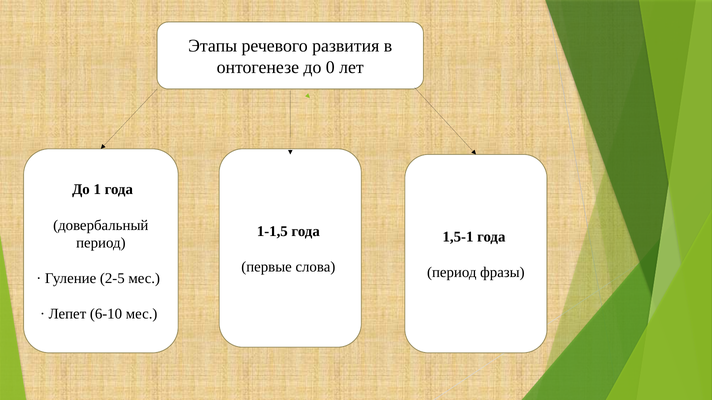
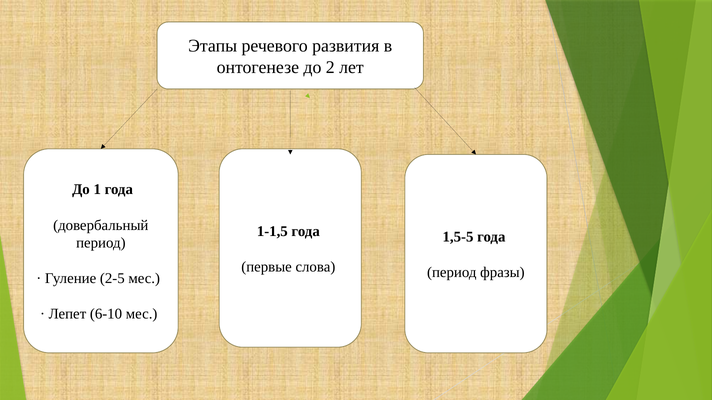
0: 0 -> 2 (330, 67)
1,5-1: 1,5-1 -> 1,5-5 (458, 237)
